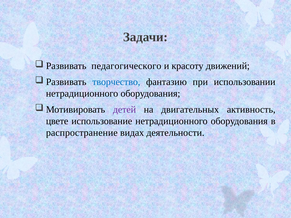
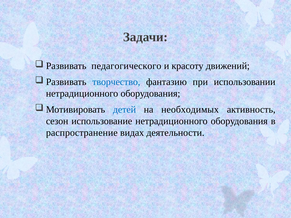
детей colour: purple -> blue (124, 110)
двигательных: двигательных -> необходимых (190, 110)
цвете: цвете -> сезон (57, 121)
